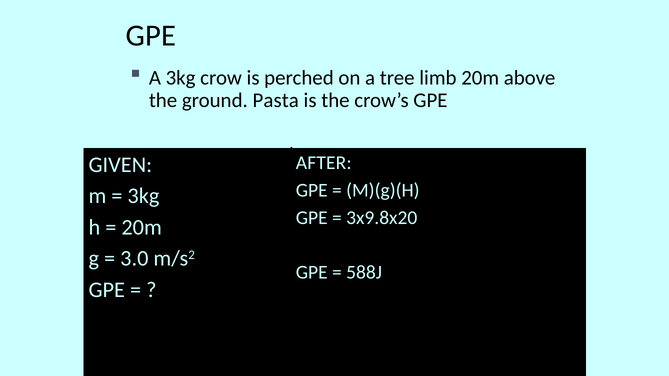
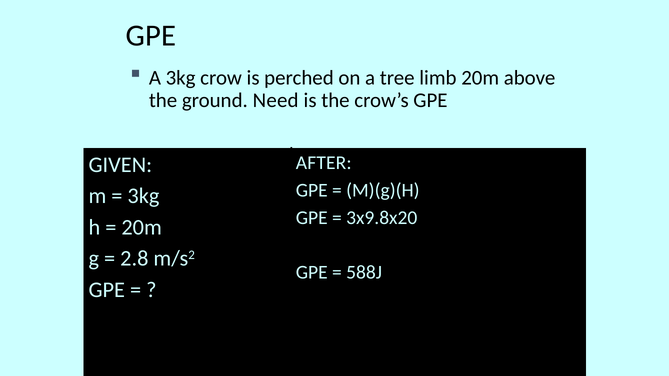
Pasta: Pasta -> Need (276, 100)
3.0: 3.0 -> 2.8 (134, 259)
